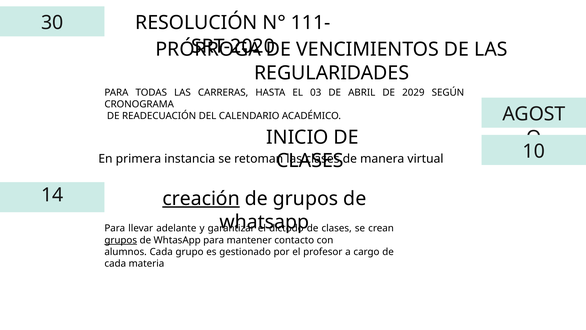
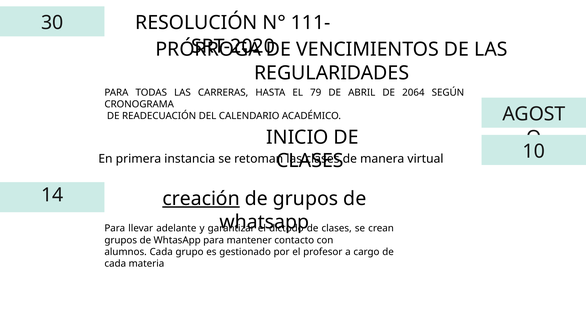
03: 03 -> 79 (316, 92)
2029: 2029 -> 2064 (413, 92)
grupos underline: present -> none (121, 240)
